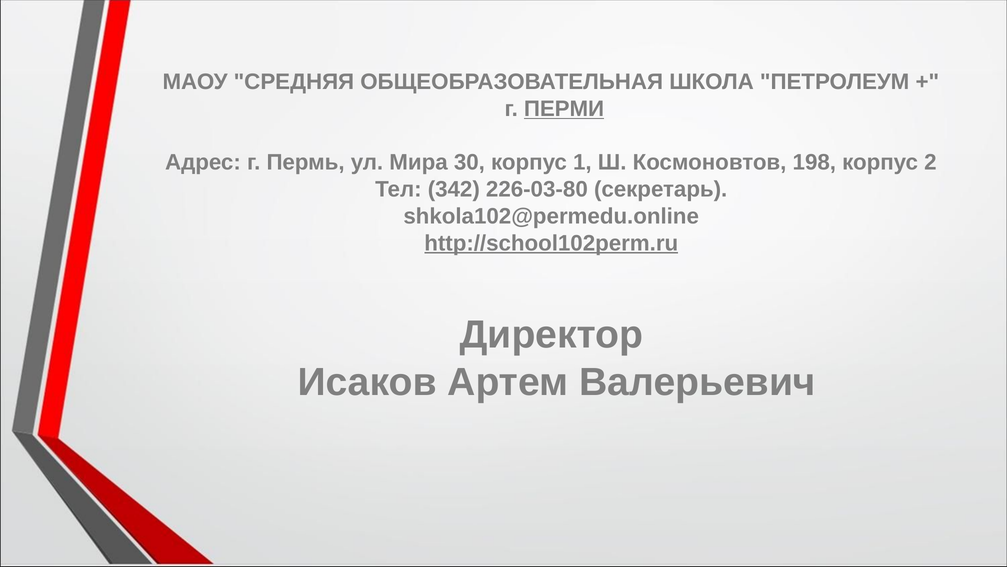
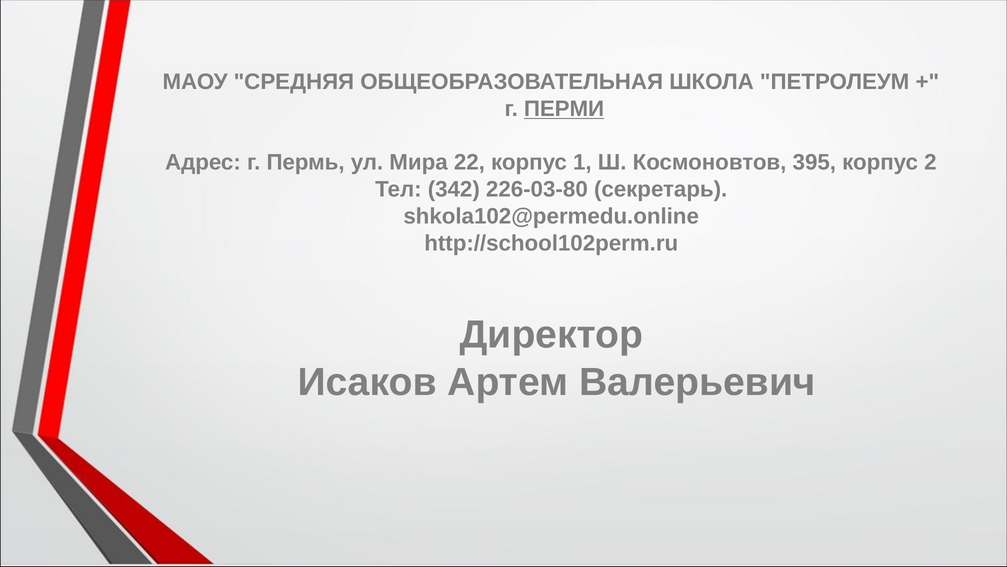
30: 30 -> 22 (469, 162)
198: 198 -> 395 (814, 162)
http://school102perm.ru underline: present -> none (551, 243)
